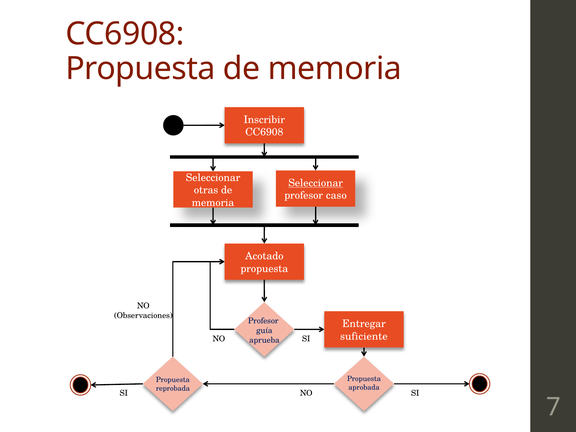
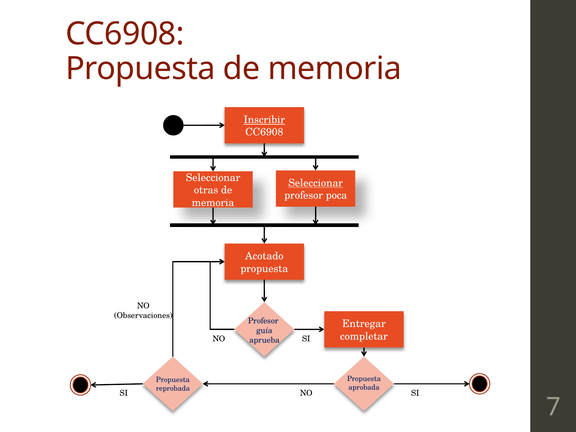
Inscribir underline: none -> present (264, 120)
caso: caso -> poca (336, 196)
suficiente: suficiente -> completar (364, 336)
